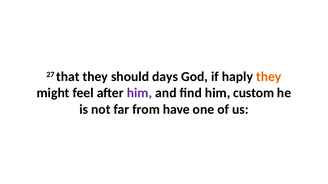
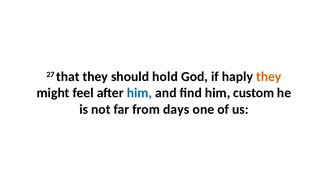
days: days -> hold (165, 77)
him colour: purple -> blue (139, 93)
have: have -> days (176, 110)
